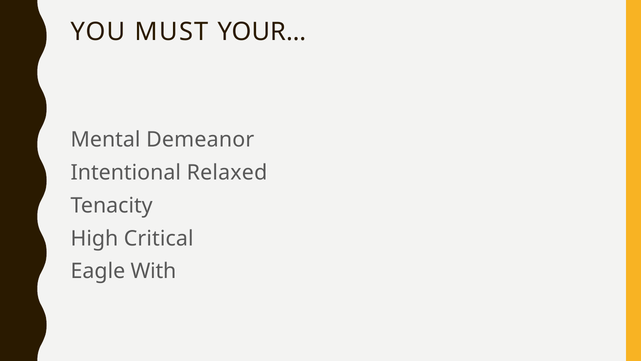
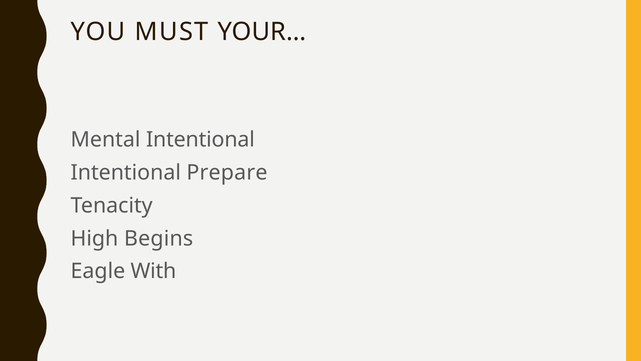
Mental Demeanor: Demeanor -> Intentional (200, 139)
Relaxed: Relaxed -> Prepare (227, 172)
Critical: Critical -> Begins (159, 238)
